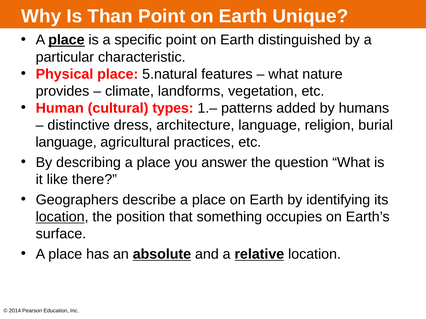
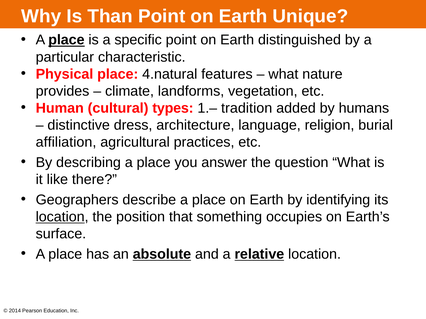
5.natural: 5.natural -> 4.natural (170, 74)
patterns: patterns -> tradition (247, 108)
language: language -> affiliation (66, 142)
